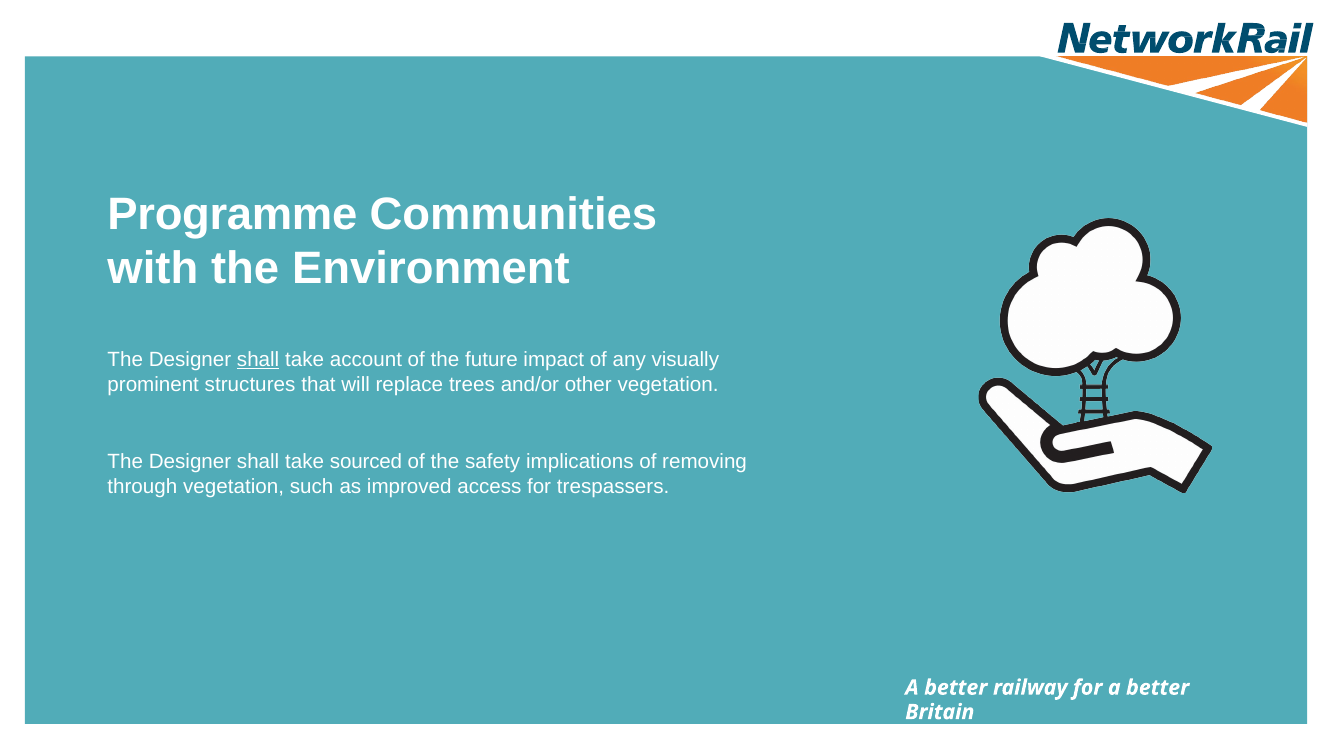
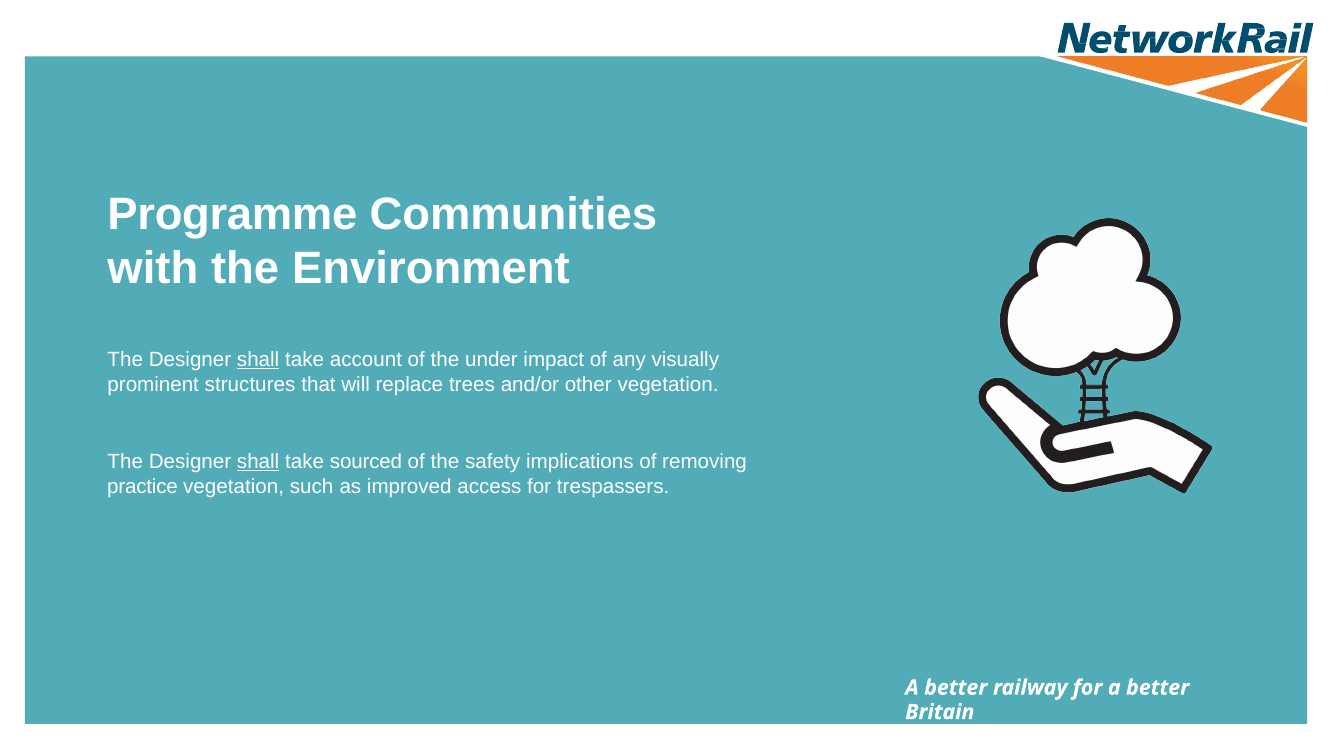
future: future -> under (491, 360)
shall underline: none -> present (258, 462)
through: through -> practice (142, 487)
